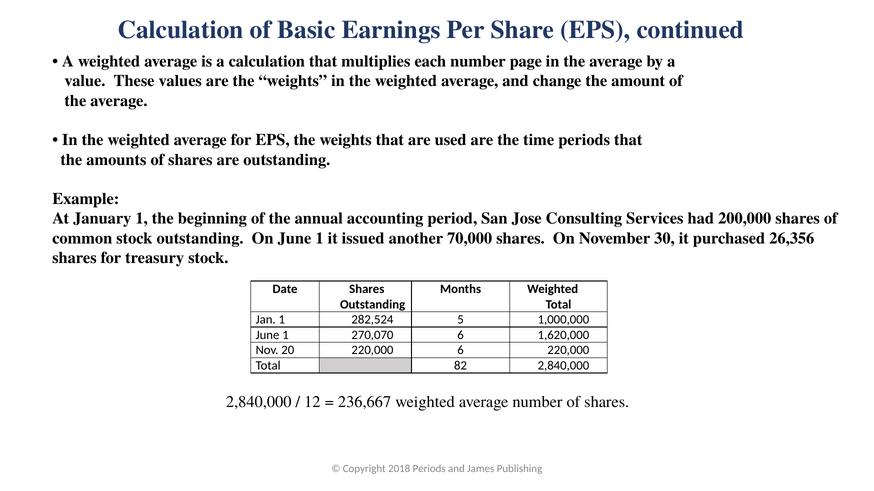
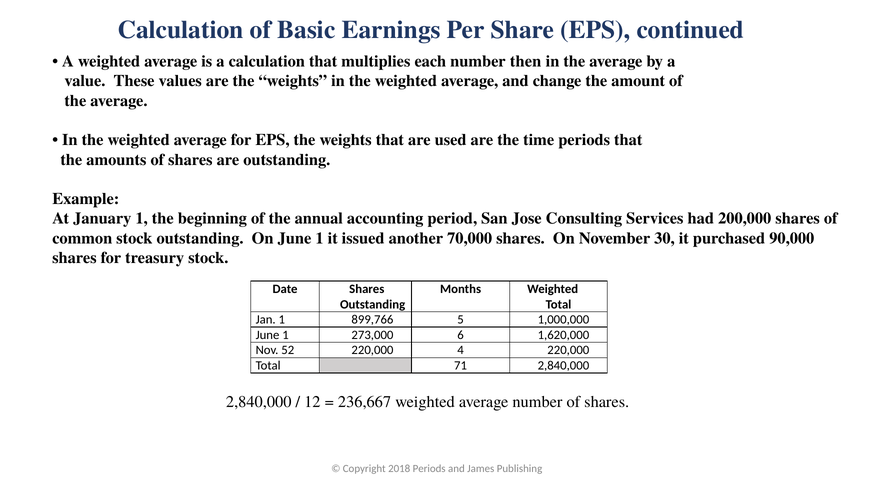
page: page -> then (526, 61)
26,356: 26,356 -> 90,000 (792, 238)
282,524: 282,524 -> 899,766 (372, 320)
270,070: 270,070 -> 273,000 (372, 335)
20: 20 -> 52 (288, 351)
220,000 6: 6 -> 4 (461, 351)
82: 82 -> 71 (461, 366)
